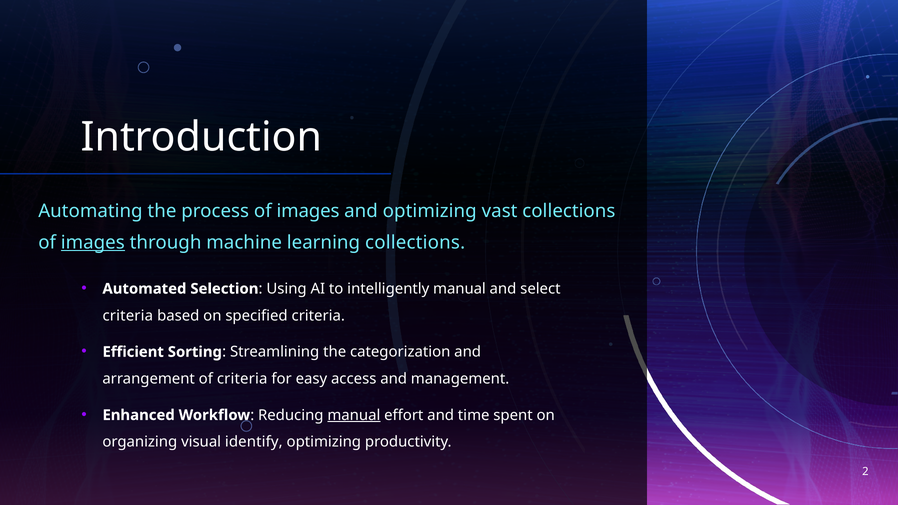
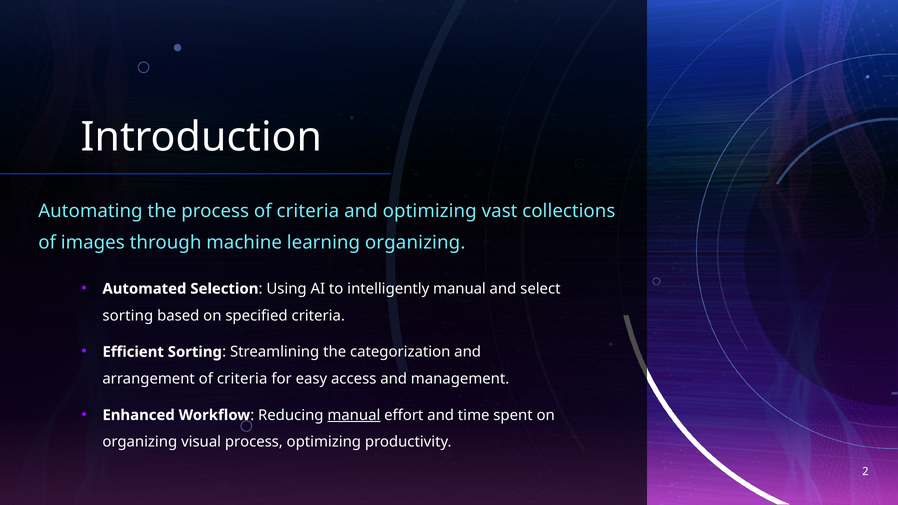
process of images: images -> criteria (308, 211)
images underline: present -> none (93, 243)
learning collections: collections -> organizing (415, 243)
criteria: criteria -> sorting (128, 316)
visual identify: identify -> process (254, 442)
